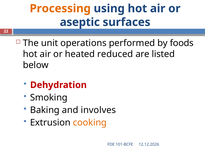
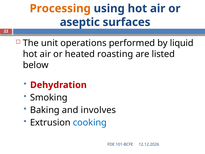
foods: foods -> liquid (182, 43)
reduced: reduced -> roasting (115, 54)
cooking colour: orange -> blue (90, 122)
